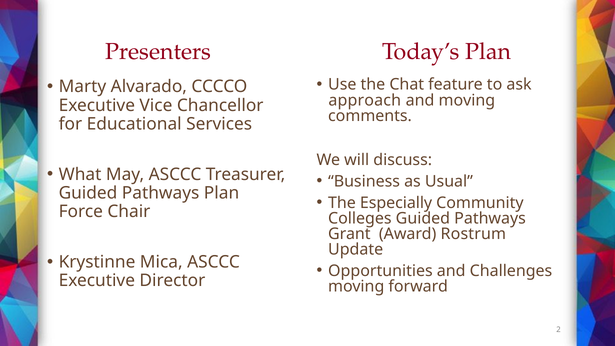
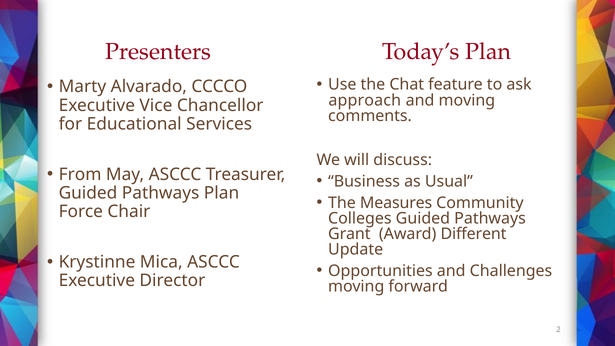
What: What -> From (80, 174)
Especially: Especially -> Measures (396, 203)
Rostrum: Rostrum -> Different (473, 234)
